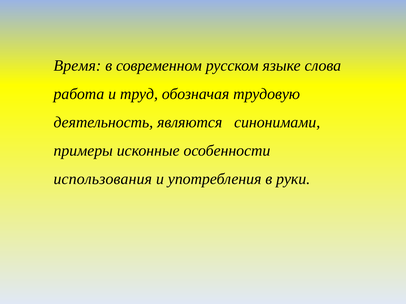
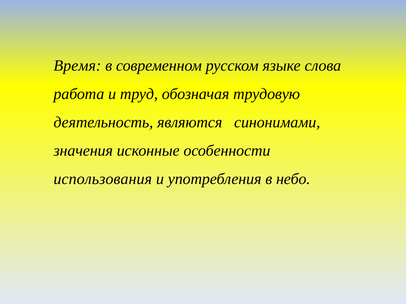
примеры: примеры -> значения (83, 151)
руки: руки -> небо (293, 179)
